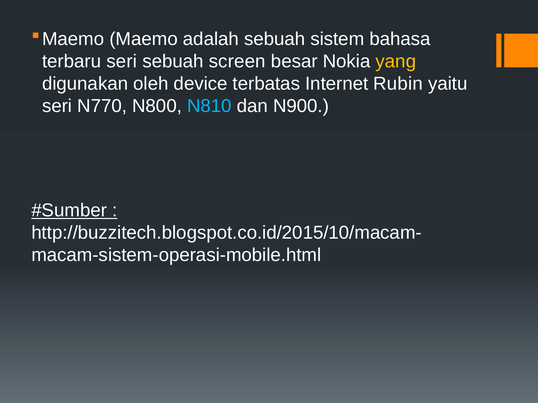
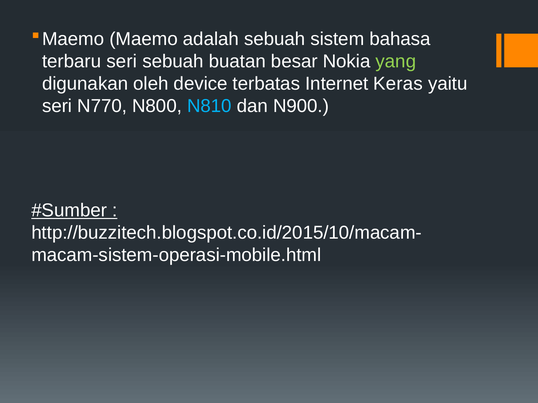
screen: screen -> buatan (237, 61)
yang colour: yellow -> light green (396, 61)
Rubin: Rubin -> Keras (398, 84)
